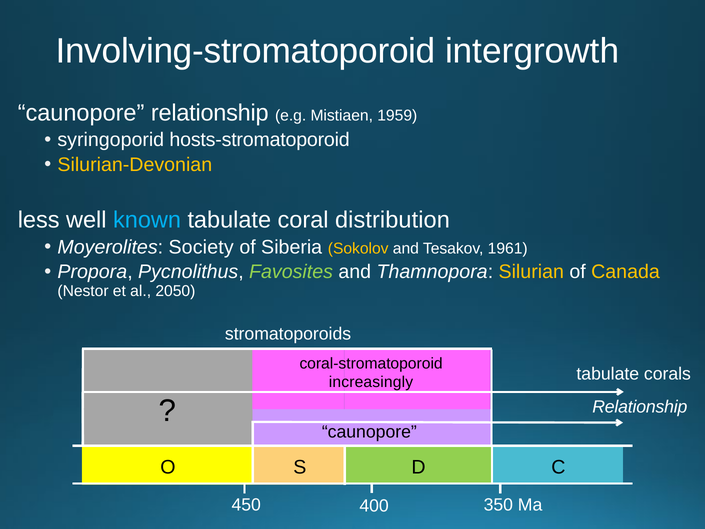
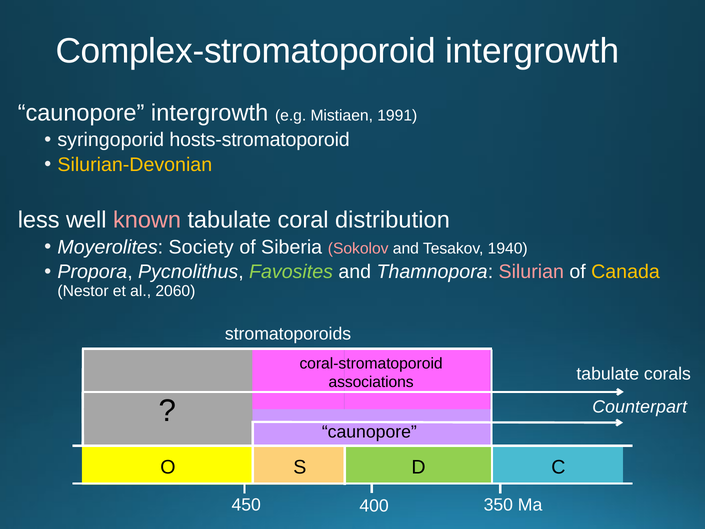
Involving-stromatoporoid: Involving-stromatoporoid -> Complex-stromatoporoid (246, 51)
caunopore relationship: relationship -> intergrowth (210, 113)
1959: 1959 -> 1991 (397, 115)
known colour: light blue -> pink (147, 220)
Sokolov colour: yellow -> pink (358, 248)
1961: 1961 -> 1940 (508, 248)
Silurian colour: yellow -> pink (531, 272)
2050: 2050 -> 2060 (175, 291)
increasingly: increasingly -> associations (371, 382)
Relationship: Relationship -> Counterpart (640, 407)
